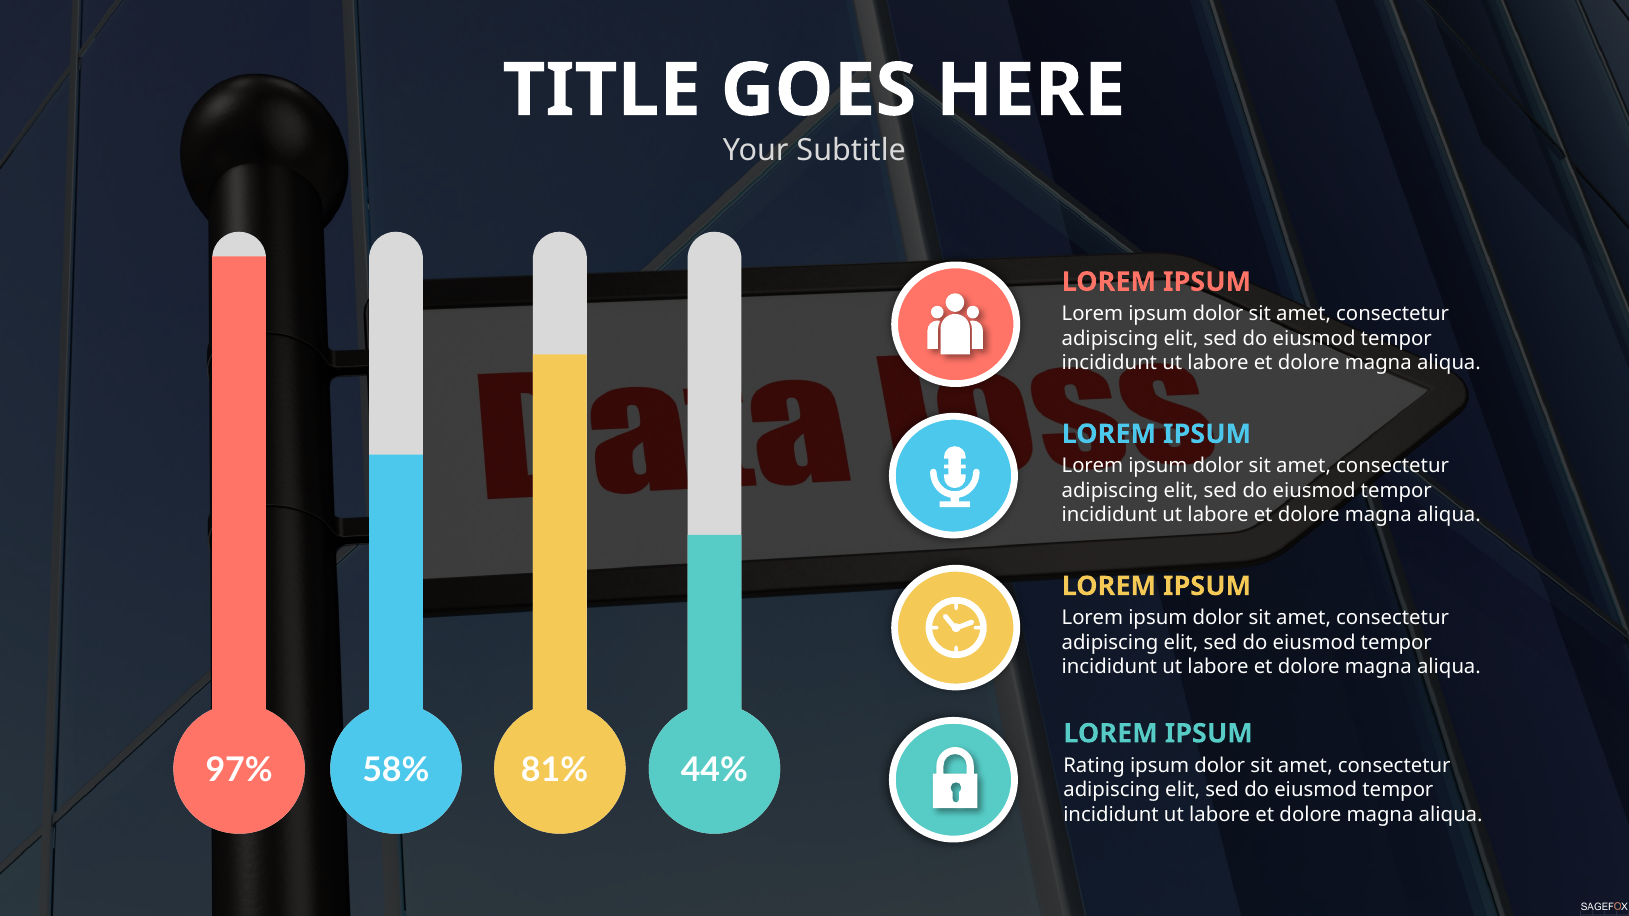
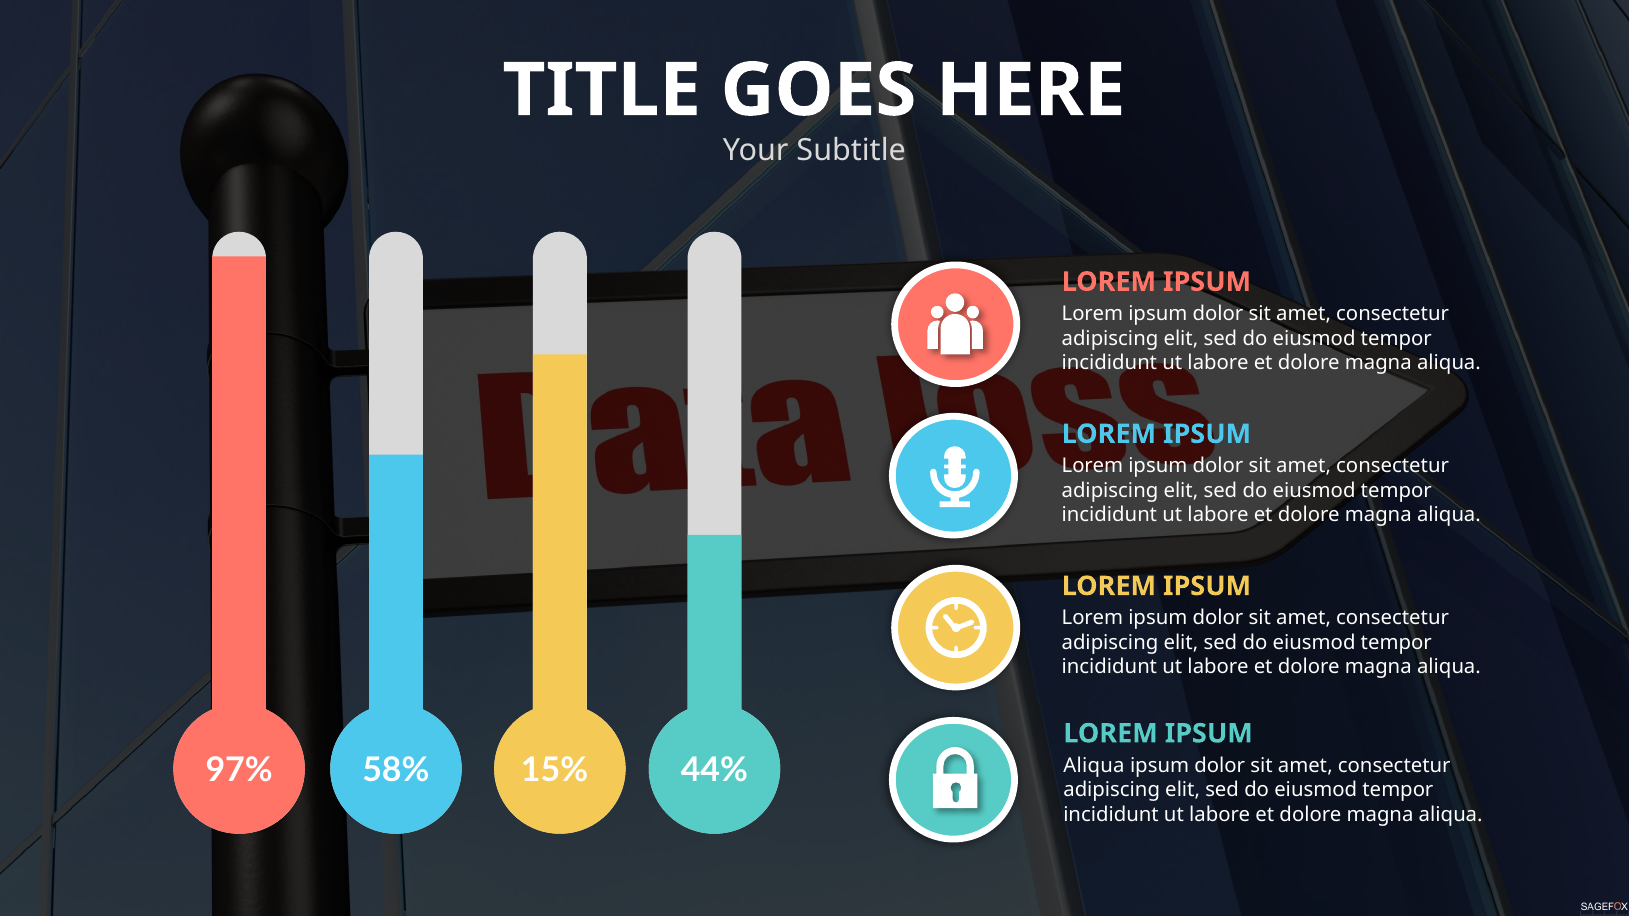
81%: 81% -> 15% (555, 771)
Rating: Rating -> Aliqua (1094, 766)
